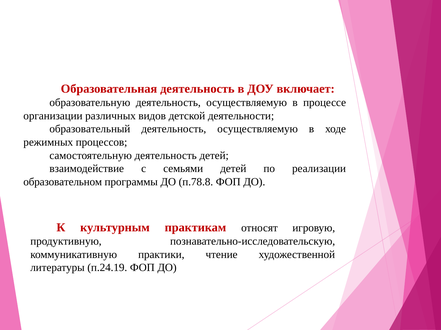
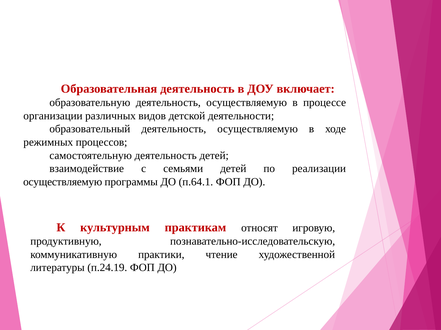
образовательном: образовательном -> осуществляемую (63, 182)
п.78.8: п.78.8 -> п.64.1 (196, 182)
